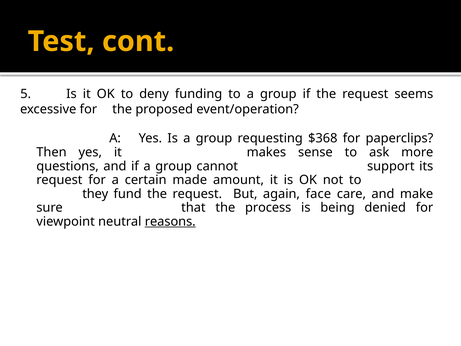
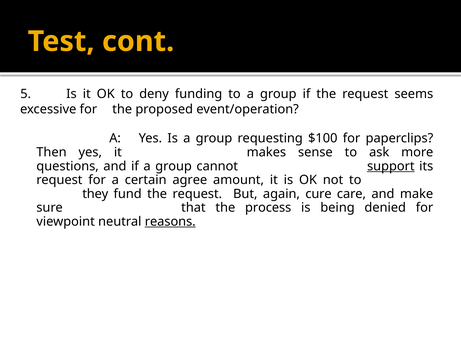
$368: $368 -> $100 (323, 138)
support underline: none -> present (391, 166)
made: made -> agree (190, 180)
face: face -> cure (319, 194)
